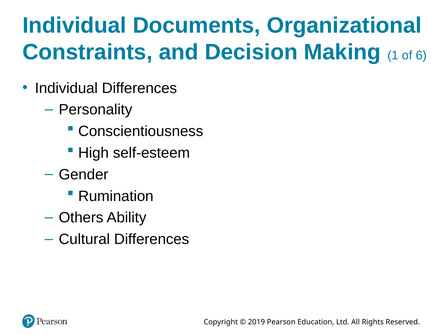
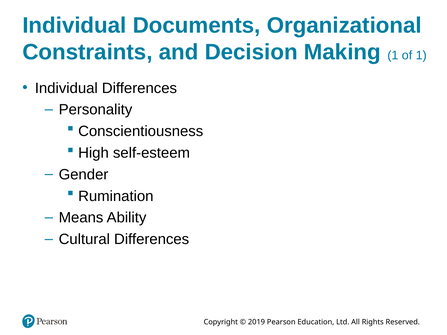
of 6: 6 -> 1 (421, 56)
Others: Others -> Means (81, 218)
